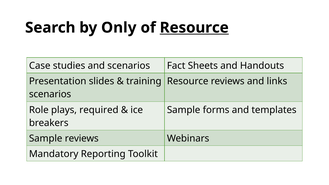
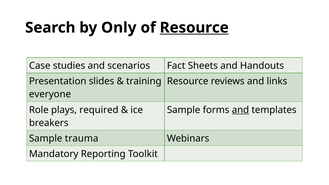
scenarios: scenarios -> everyone (50, 94)
and underline: none -> present (240, 110)
Sample reviews: reviews -> trauma (82, 138)
